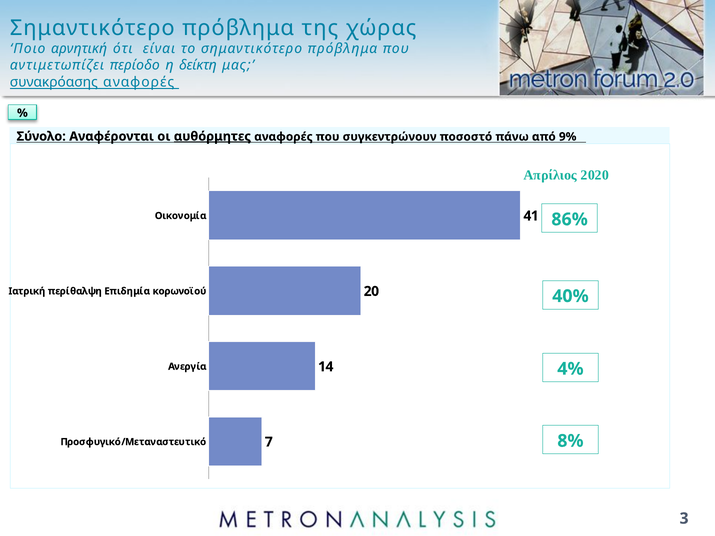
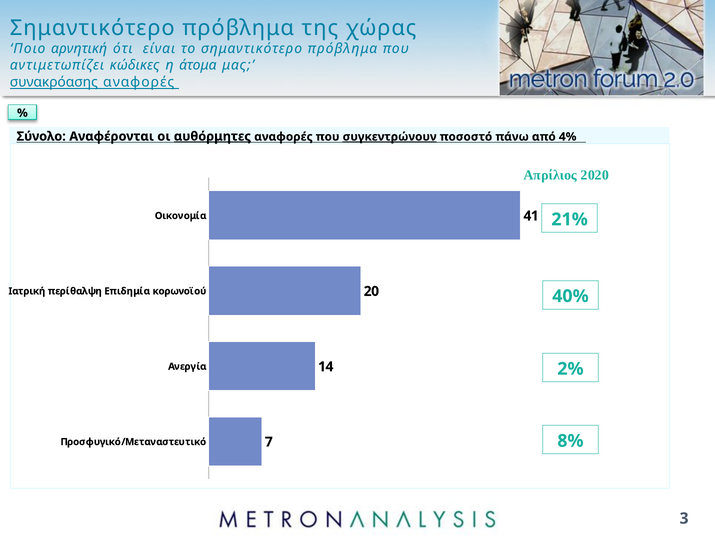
περίοδο: περίοδο -> κώδικες (135, 65)
δείκτη: δείκτη -> άτομα (198, 65)
συγκεντρώνουν underline: none -> present (390, 137)
9%: 9% -> 4% (568, 137)
86%: 86% -> 21% (570, 220)
4%: 4% -> 2% (570, 369)
